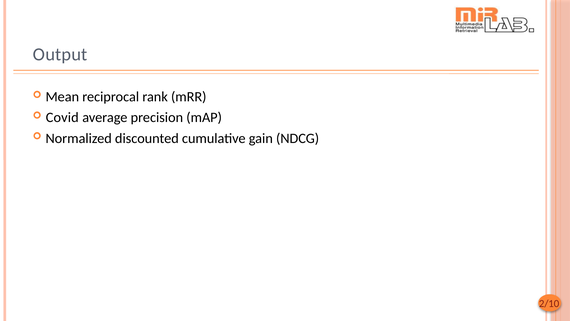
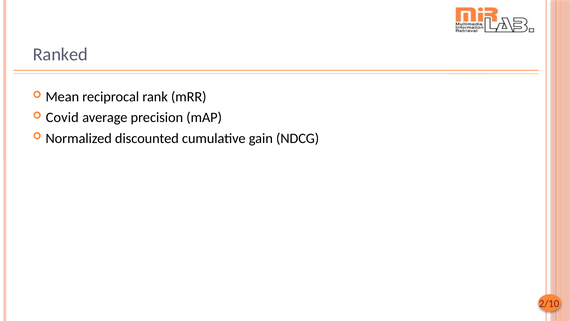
Output: Output -> Ranked (60, 54)
